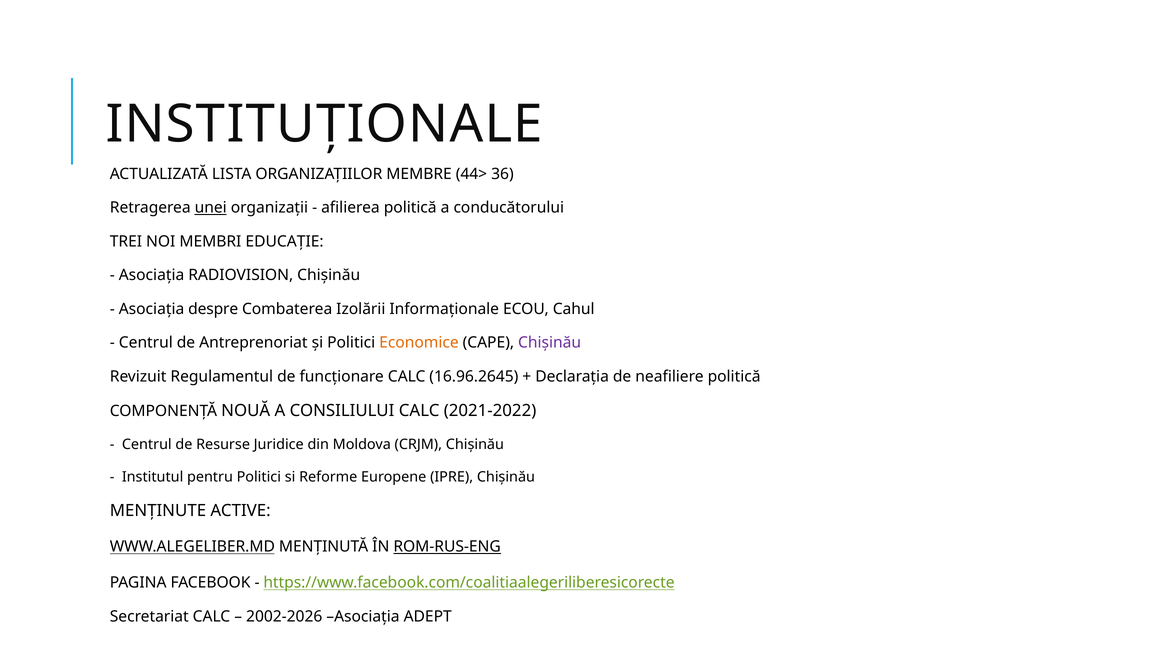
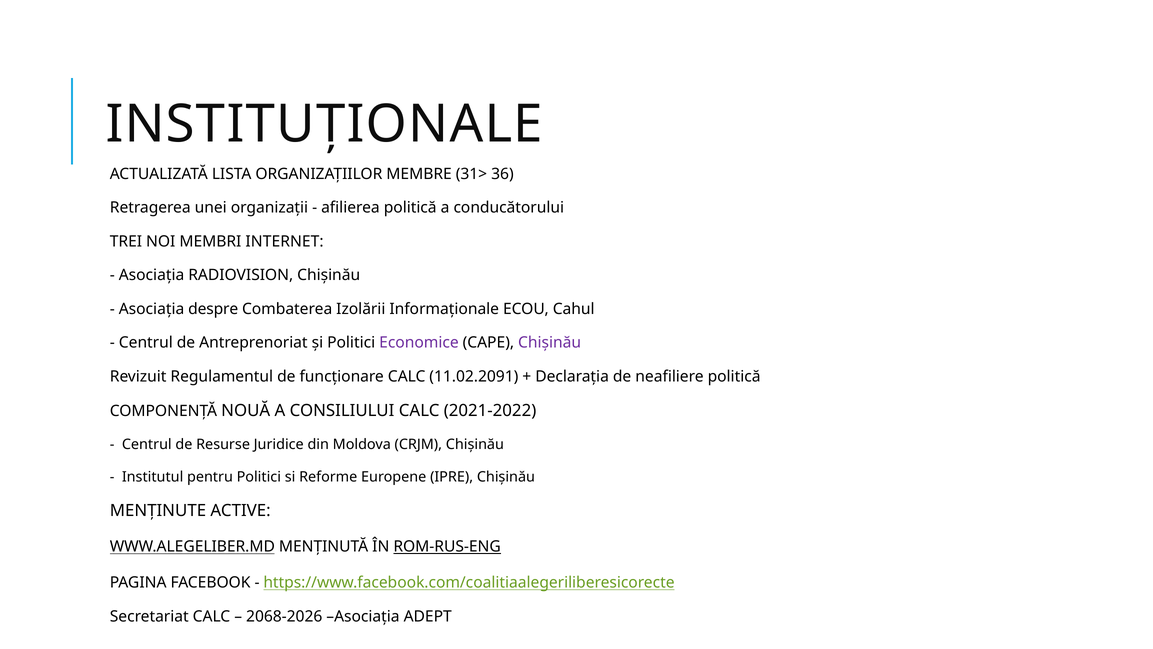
44>: 44> -> 31> (471, 174)
unei underline: present -> none (211, 208)
EDUCAȚIE: EDUCAȚIE -> INTERNET (285, 241)
Economice colour: orange -> purple (419, 342)
16.96.2645: 16.96.2645 -> 11.02.2091 (474, 376)
2002-2026: 2002-2026 -> 2068-2026 (284, 616)
